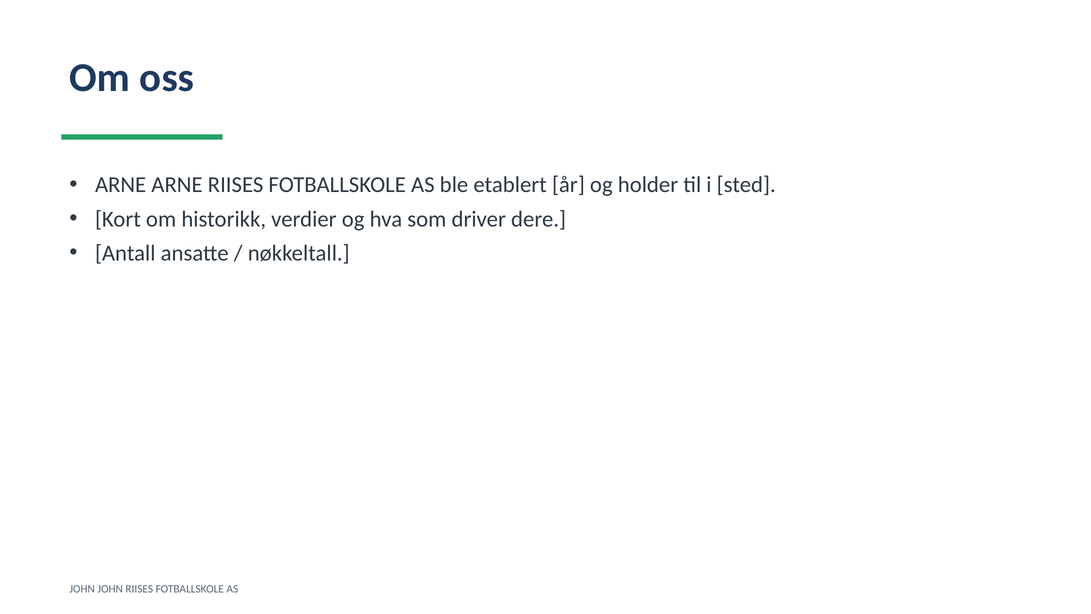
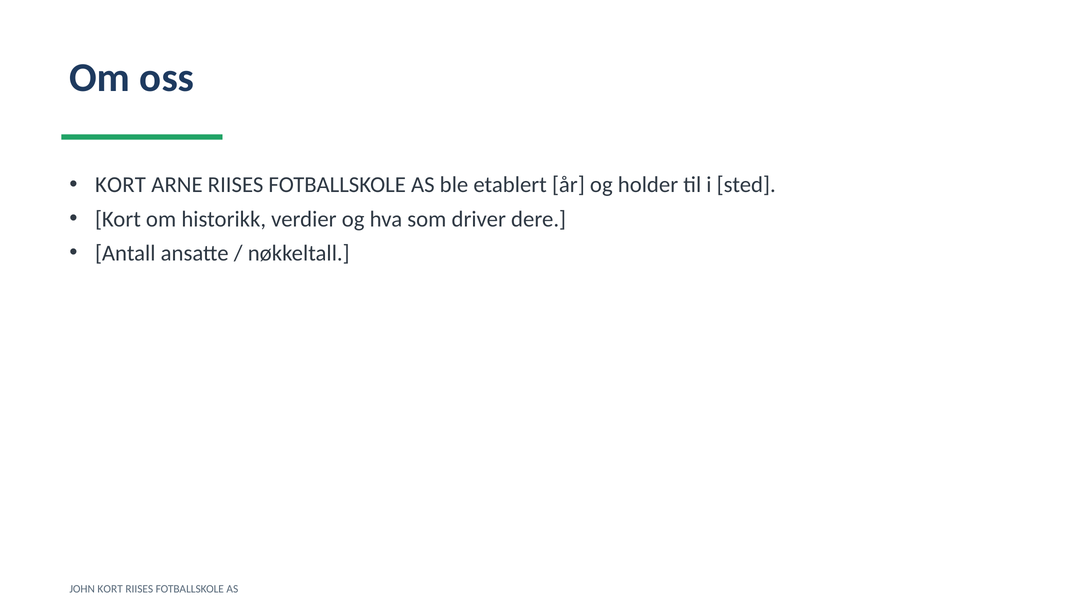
ARNE: ARNE -> KORT (120, 185)
JOHN JOHN: JOHN -> KORT (110, 589)
